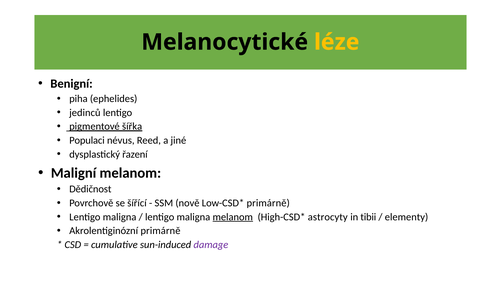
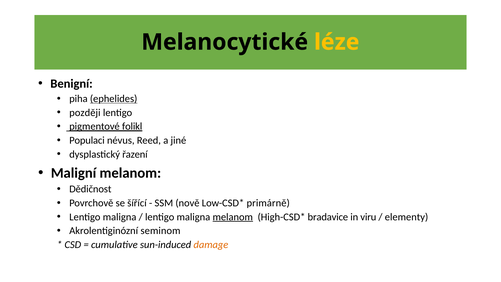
ephelides underline: none -> present (114, 99)
jedinců: jedinců -> později (85, 113)
šířka: šířka -> folikl (132, 126)
astrocyty: astrocyty -> bradavice (328, 217)
tibii: tibii -> viru (368, 217)
Akrolentiginózní primárně: primárně -> seminom (161, 231)
damage colour: purple -> orange (211, 245)
